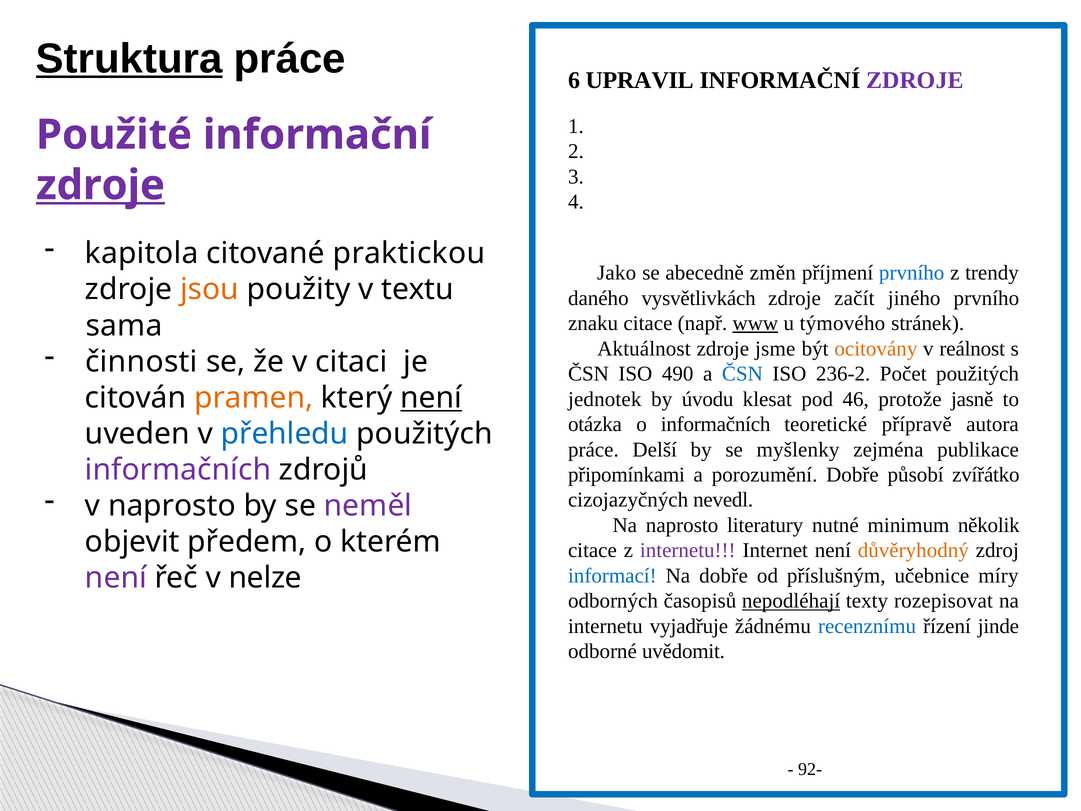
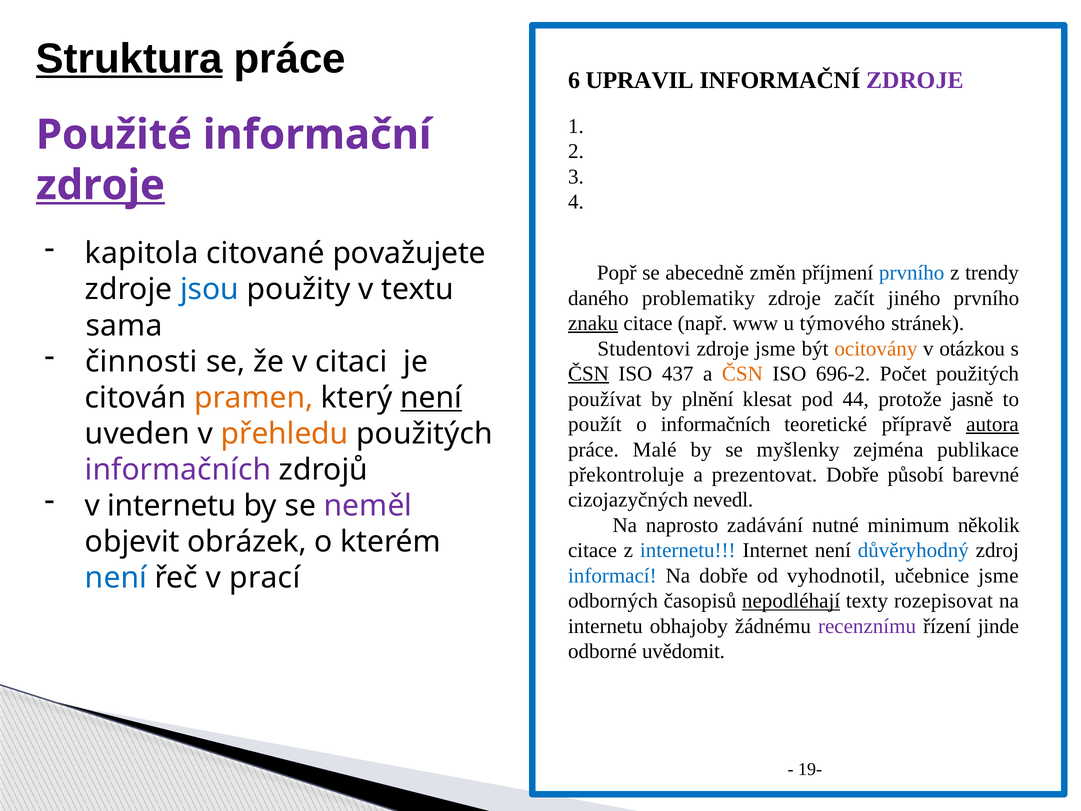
praktickou: praktickou -> považujete (409, 253)
Jako: Jako -> Popř (617, 273)
jsou colour: orange -> blue (210, 289)
vysvětlivkách: vysvětlivkách -> problematiky (698, 298)
znaku underline: none -> present (593, 323)
www underline: present -> none (755, 323)
Aktuálnost: Aktuálnost -> Studentovi (644, 348)
reálnost: reálnost -> otázkou (972, 348)
ČSN underline: none -> present (588, 374)
490: 490 -> 437 (678, 374)
ČSN colour: blue -> orange (742, 374)
236-2: 236-2 -> 696-2 (843, 374)
jednotek: jednotek -> používat (605, 399)
úvodu: úvodu -> plnění (708, 399)
46: 46 -> 44 (856, 399)
otázka: otázka -> použít (595, 424)
autora underline: none -> present (993, 424)
přehledu colour: blue -> orange (285, 434)
Delší: Delší -> Malé (655, 449)
připomínkami: připomínkami -> překontroluje (626, 475)
porozumění: porozumění -> prezentovat (764, 475)
zvířátko: zvířátko -> barevné (986, 475)
v naprosto: naprosto -> internetu (172, 506)
literatury: literatury -> zadávání (765, 525)
předem: předem -> obrázek (247, 542)
internetu colour: purple -> blue (688, 550)
důvěryhodný colour: orange -> blue (913, 550)
příslušným: příslušným -> vyhodnotil (836, 576)
učebnice míry: míry -> jsme (998, 576)
není colour: purple -> blue (116, 578)
nelze: nelze -> prací (265, 578)
vyjadřuje: vyjadřuje -> obhajoby (689, 626)
recenznímu colour: blue -> purple (867, 626)
92-: 92- -> 19- (810, 769)
